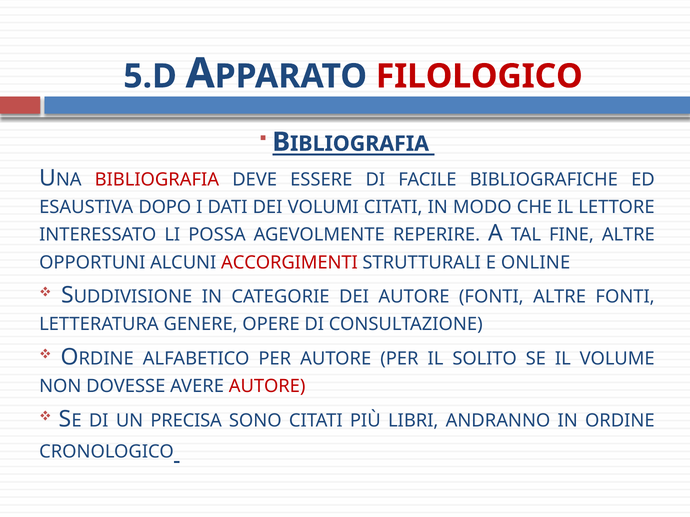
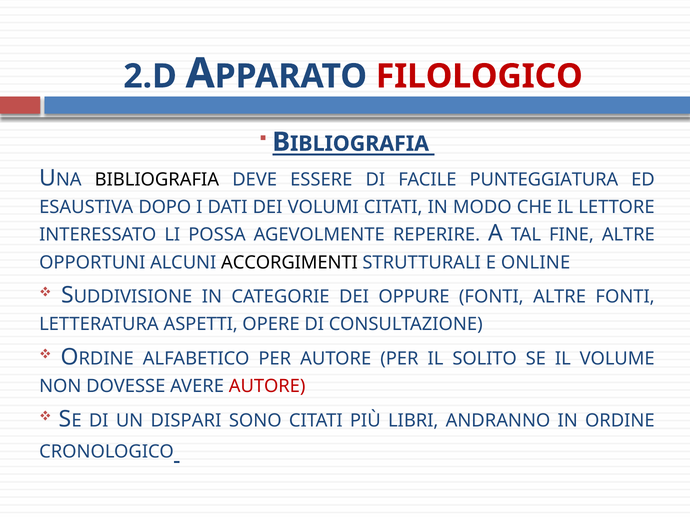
5.D: 5.D -> 2.D (150, 76)
BIBLIOGRAFIA colour: red -> black (157, 180)
BIBLIOGRAFICHE: BIBLIOGRAFICHE -> PUNTEGGIATURA (544, 180)
ACCORGIMENTI colour: red -> black (289, 263)
DEI AUTORE: AUTORE -> OPPURE (414, 297)
GENERE: GENERE -> ASPETTI (201, 325)
PRECISA: PRECISA -> DISPARI (186, 421)
